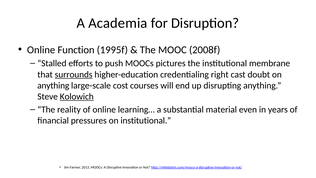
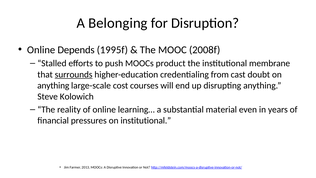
Academia: Academia -> Belonging (118, 23)
Function: Function -> Depends (76, 50)
pictures: pictures -> product (171, 63)
right: right -> from (220, 74)
Kolowich underline: present -> none (77, 96)
